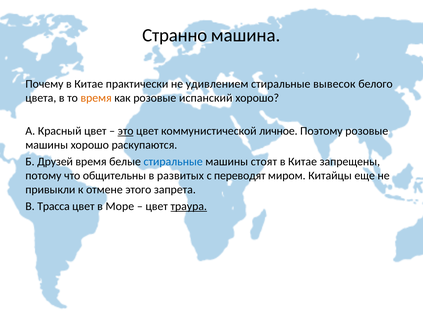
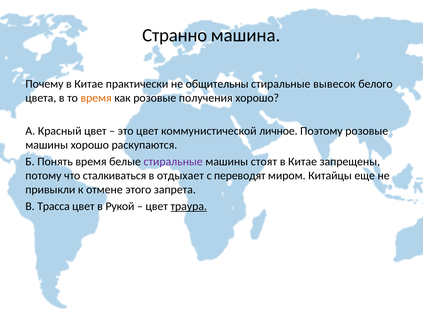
удивлением: удивлением -> общительны (217, 84)
испанский: испанский -> получения (206, 98)
это underline: present -> none (126, 131)
Друзей: Друзей -> Понять (55, 162)
стиральные colour: blue -> purple (173, 162)
общительны: общительны -> сталкиваться (115, 176)
развитых: развитых -> отдыхает (180, 176)
Море: Море -> Рукой (120, 206)
